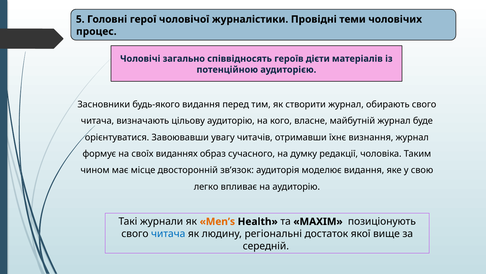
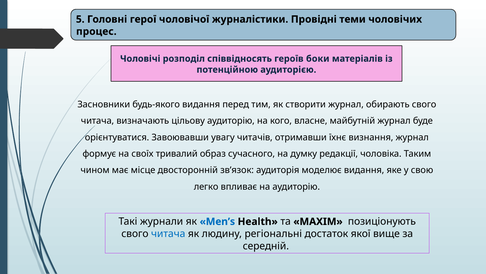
загально: загально -> розподіл (184, 59)
дієти: дієти -> боки (318, 59)
виданнях: виданнях -> тривалий (177, 153)
Men’s colour: orange -> blue (217, 221)
